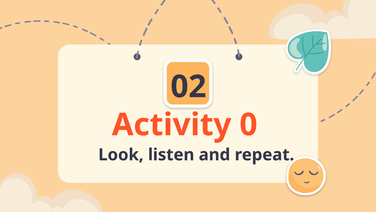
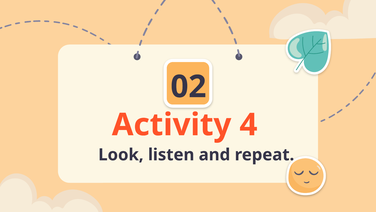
0: 0 -> 4 (248, 125)
